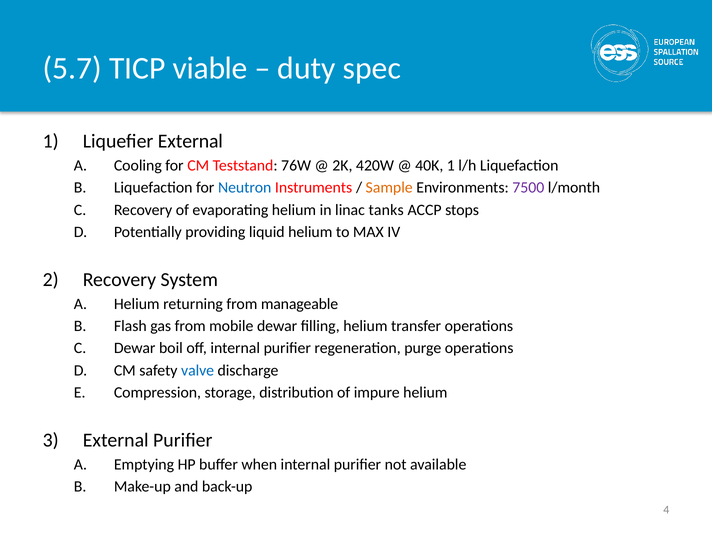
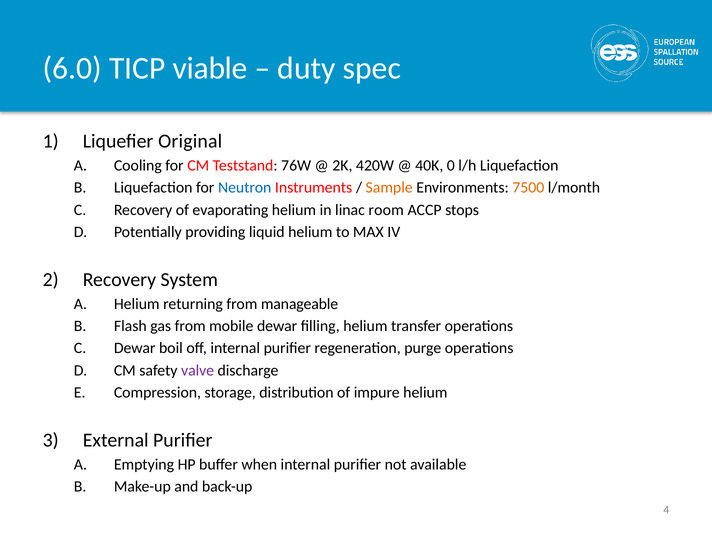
5.7: 5.7 -> 6.0 (72, 68)
Liquefier External: External -> Original (190, 141)
40K 1: 1 -> 0 (451, 166)
7500 colour: purple -> orange (528, 188)
tanks: tanks -> room (386, 210)
valve colour: blue -> purple (198, 370)
